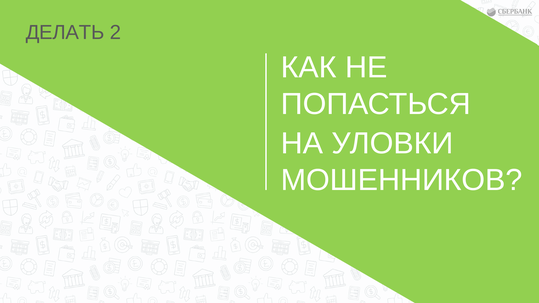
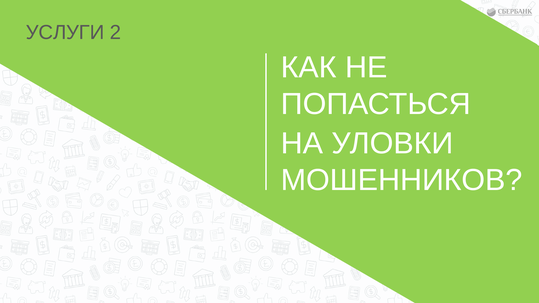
ДЕЛАТЬ: ДЕЛАТЬ -> УСЛУГИ (65, 32)
